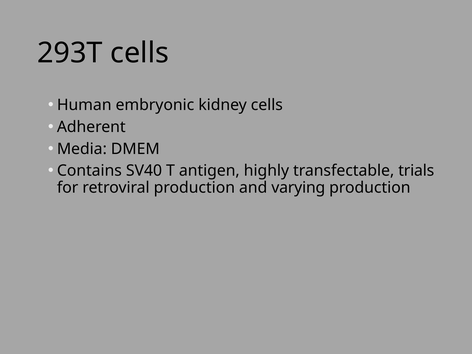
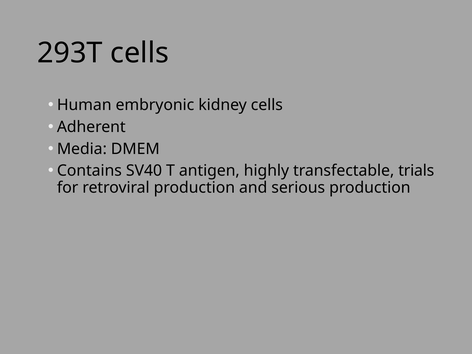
varying: varying -> serious (298, 188)
